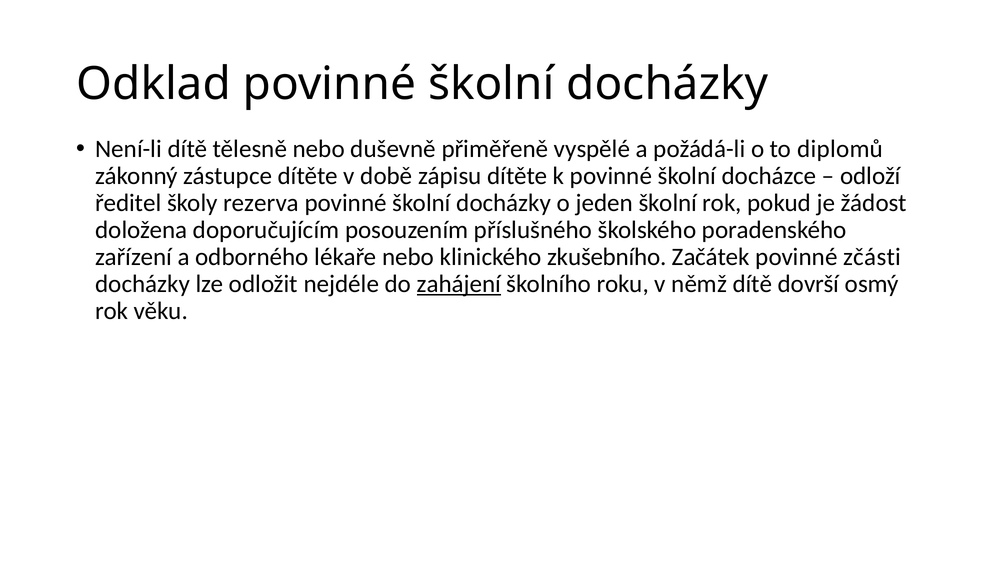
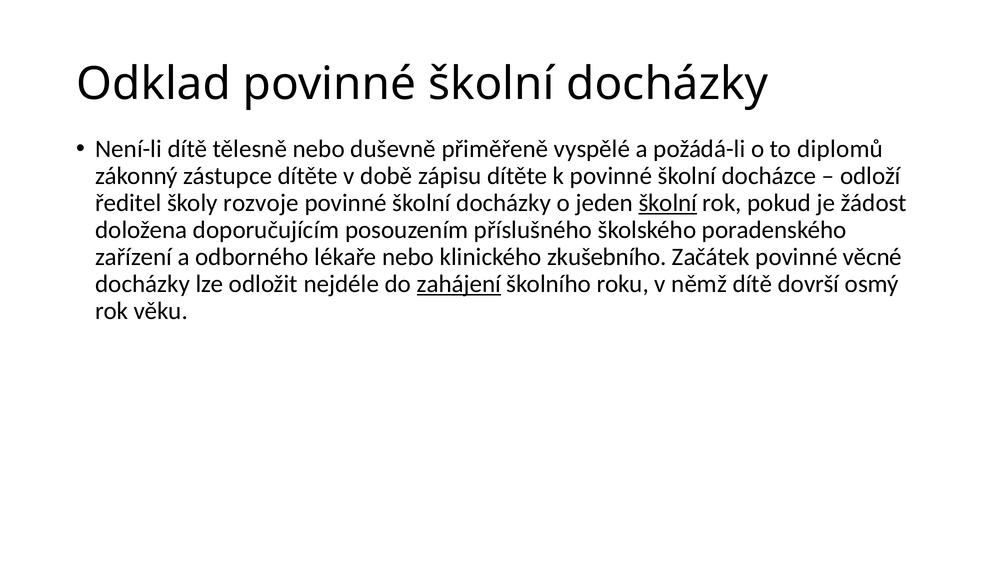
rezerva: rezerva -> rozvoje (261, 203)
školní underline: none -> present (668, 203)
zčásti: zčásti -> věcné (872, 257)
